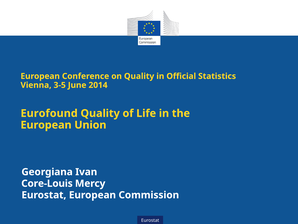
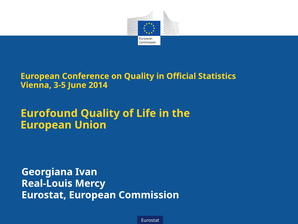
Core-Louis: Core-Louis -> Real-Louis (47, 183)
